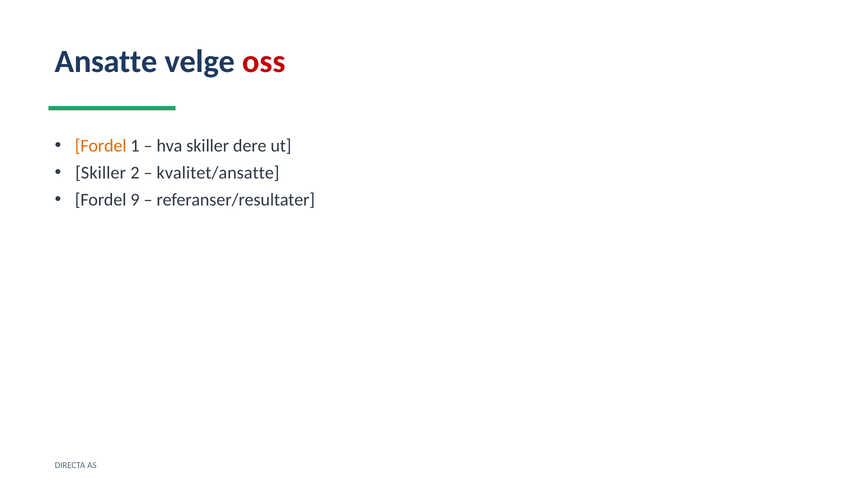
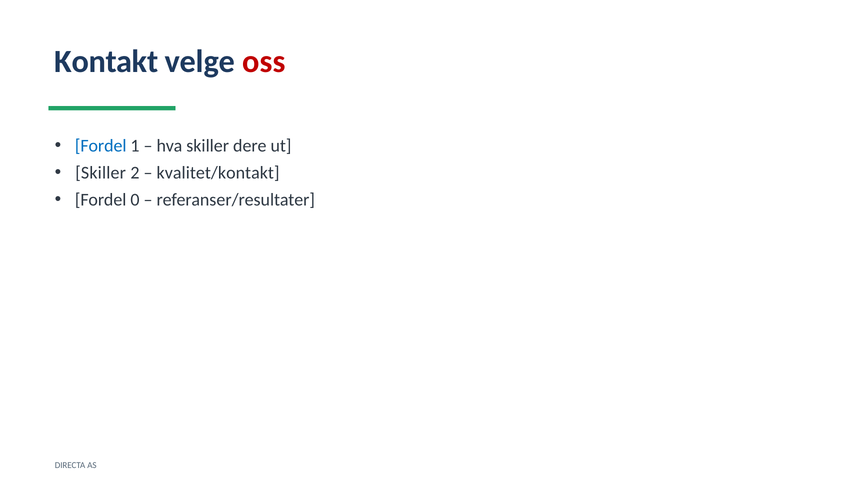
Ansatte: Ansatte -> Kontakt (106, 61)
Fordel colour: orange -> blue (101, 146)
kvalitet/ansatte: kvalitet/ansatte -> kvalitet/kontakt (218, 173)
9: 9 -> 0 (135, 200)
